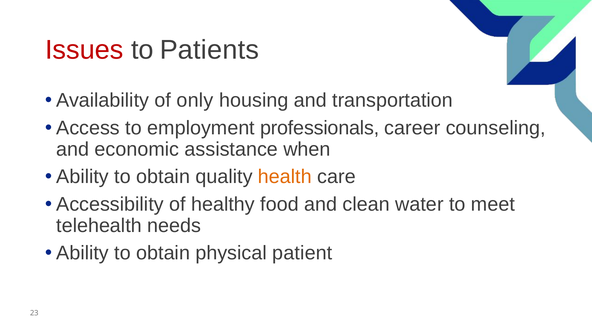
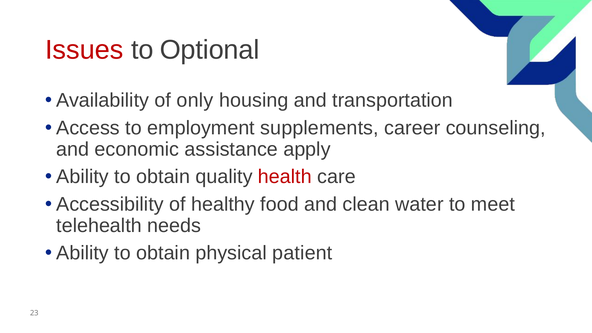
Patients: Patients -> Optional (210, 50)
professionals: professionals -> supplements (319, 128)
when: when -> apply (307, 149)
health colour: orange -> red (285, 177)
